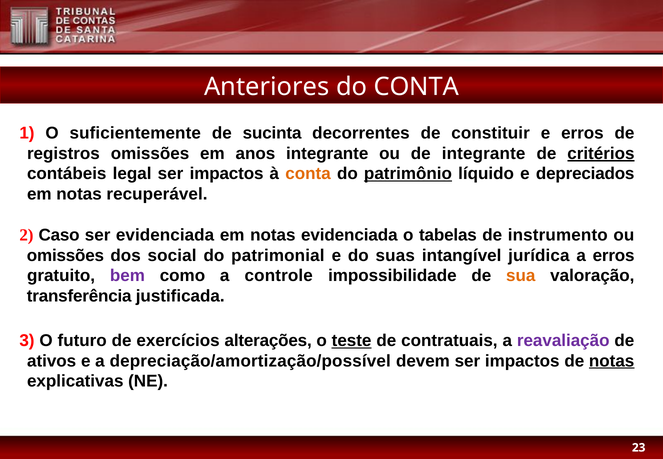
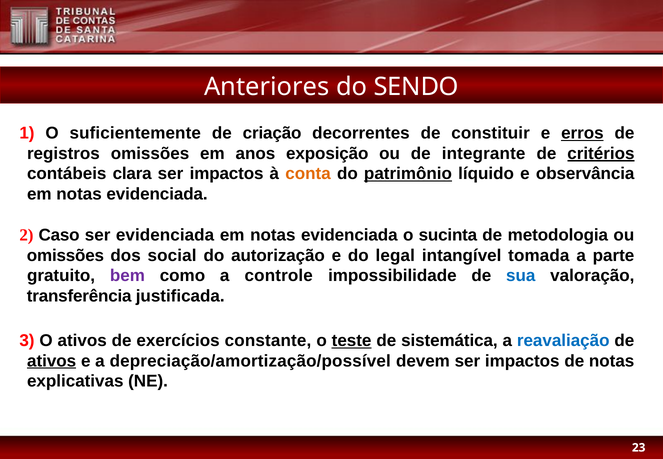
do CONTA: CONTA -> SENDO (416, 87)
sucinta: sucinta -> criação (272, 133)
erros underline: none -> present (582, 133)
anos integrante: integrante -> exposição (327, 153)
legal: legal -> clara (132, 174)
depreciados: depreciados -> observância (585, 174)
recuperável: recuperável -> evidenciada (157, 194)
tabelas: tabelas -> sucinta (448, 235)
instrumento: instrumento -> metodologia (558, 235)
patrimonial: patrimonial -> autorização (278, 255)
suas: suas -> legal (395, 255)
jurídica: jurídica -> tomada (539, 255)
a erros: erros -> parte (613, 255)
sua colour: orange -> blue (521, 276)
O futuro: futuro -> ativos (82, 340)
alterações: alterações -> constante (268, 340)
contratuais: contratuais -> sistemática (449, 340)
reavaliação colour: purple -> blue (563, 340)
ativos underline: none -> present (52, 361)
notas underline: present -> none (612, 361)
